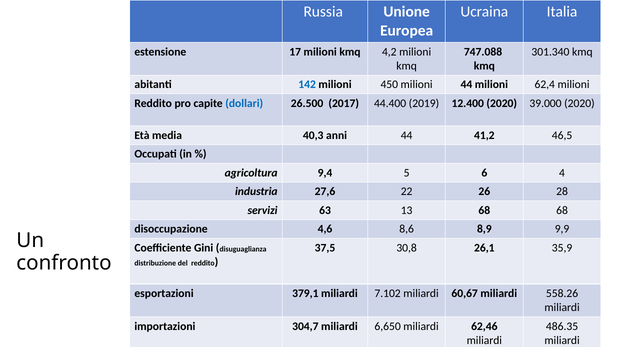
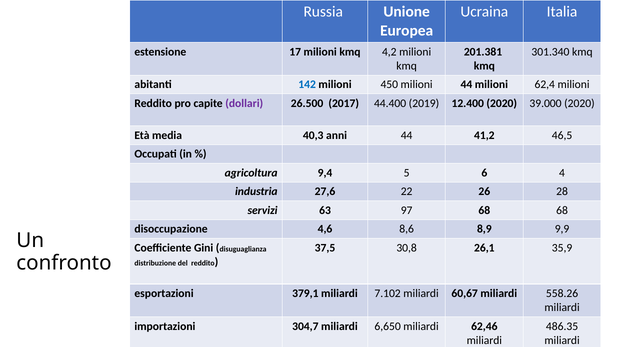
747.088: 747.088 -> 201.381 (483, 52)
dollari colour: blue -> purple (244, 103)
13: 13 -> 97 (407, 210)
